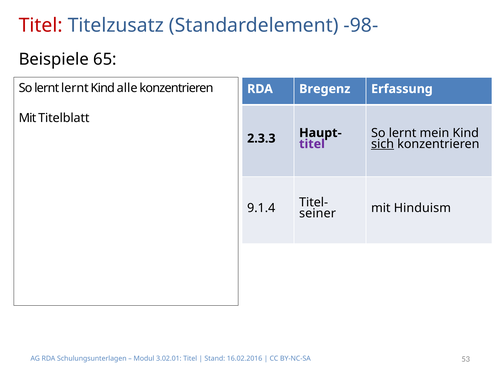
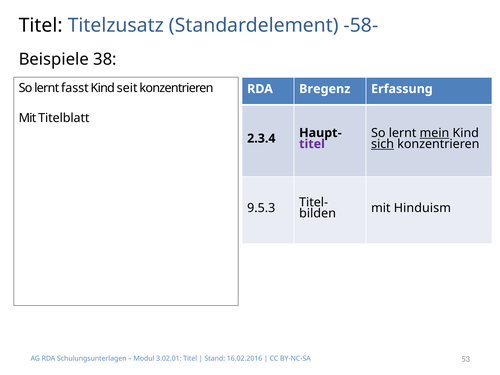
Titel colour: red -> black (41, 25)
-98-: -98- -> -58- (361, 25)
65: 65 -> 38 (105, 59)
lernt lernt: lernt -> fasst (75, 88)
alle: alle -> seit (127, 88)
mein underline: none -> present (434, 133)
2.3.3: 2.3.3 -> 2.3.4 (261, 138)
9.1.4: 9.1.4 -> 9.5.3 (261, 208)
seiner: seiner -> bilden (318, 213)
